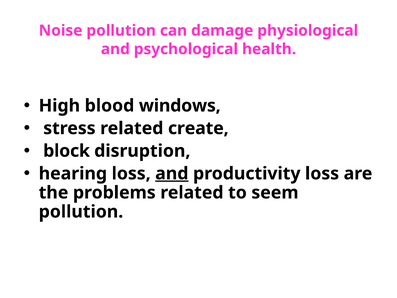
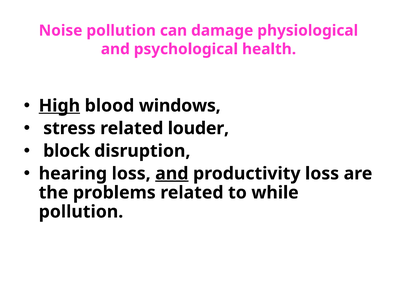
High underline: none -> present (59, 106)
create: create -> louder (198, 128)
seem: seem -> while (275, 192)
